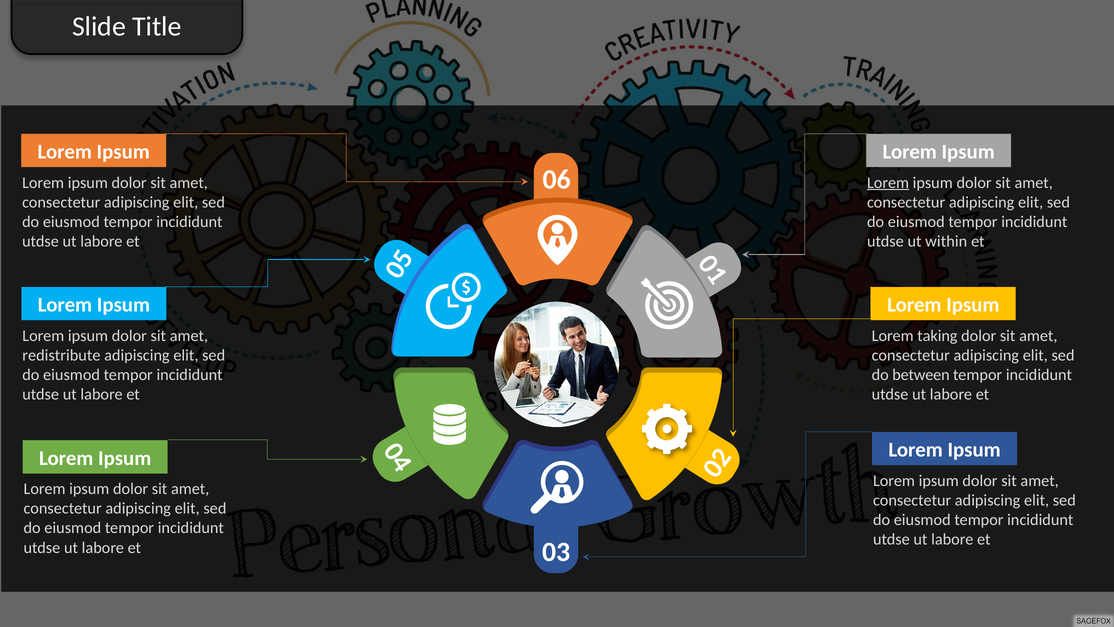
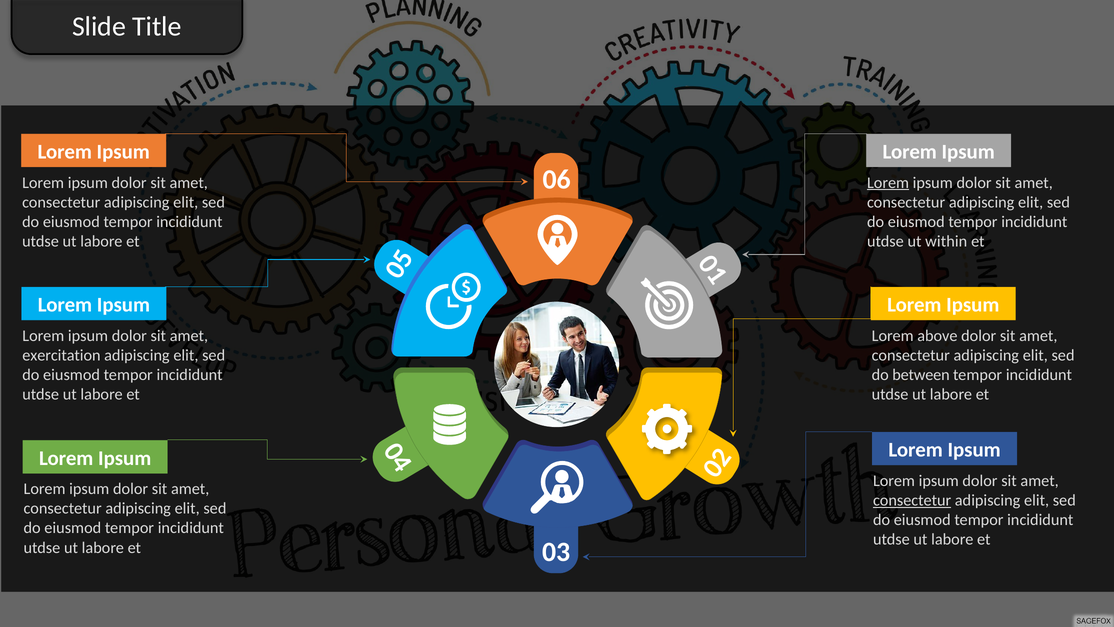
taking: taking -> above (937, 336)
redistribute: redistribute -> exercitation (61, 355)
consectetur underline: none -> present (912, 500)
